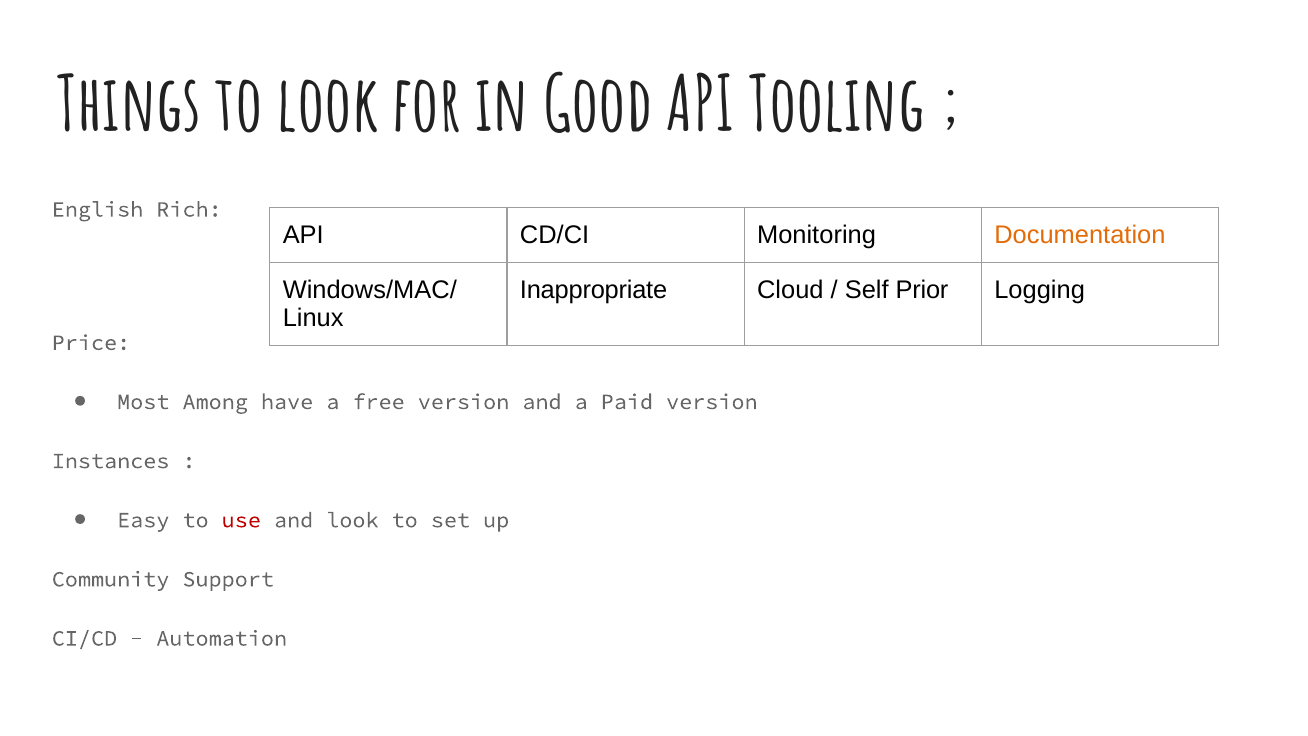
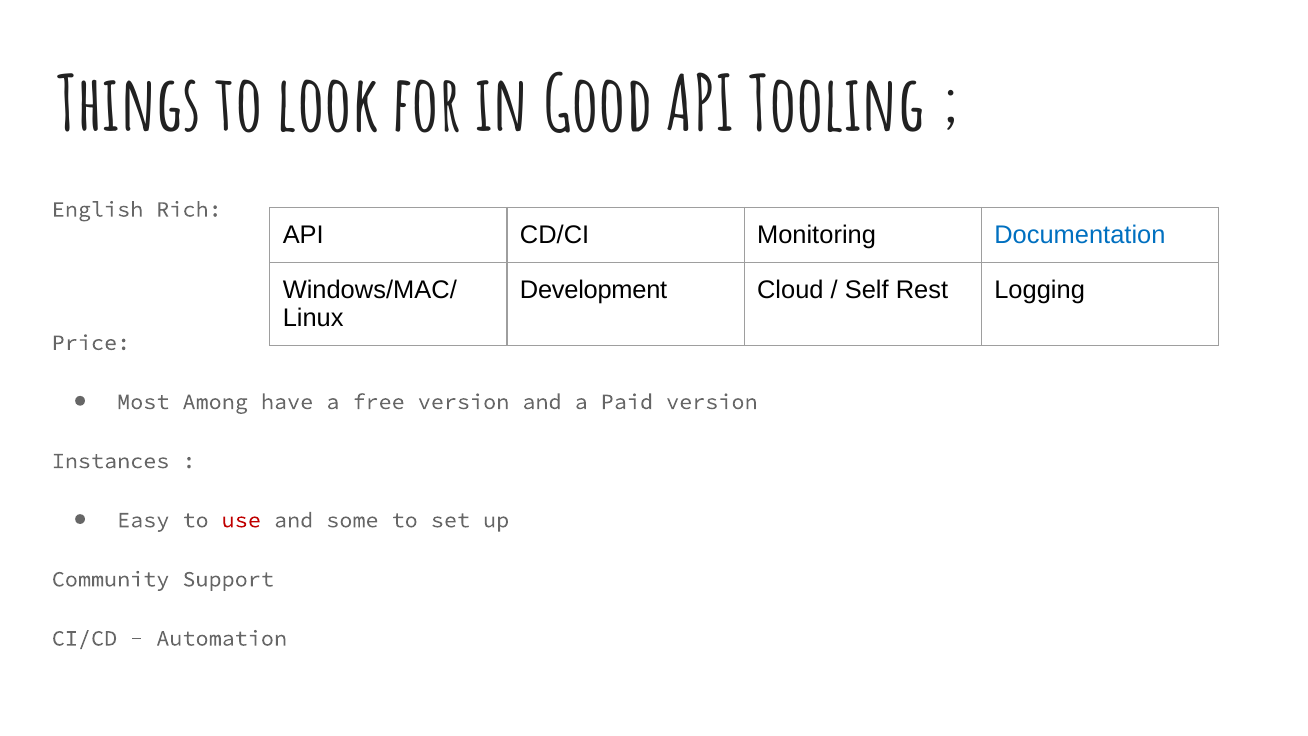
Documentation colour: orange -> blue (1080, 235)
Inappropriate: Inappropriate -> Development (594, 290)
Prior: Prior -> Rest (922, 290)
and look: look -> some (352, 520)
